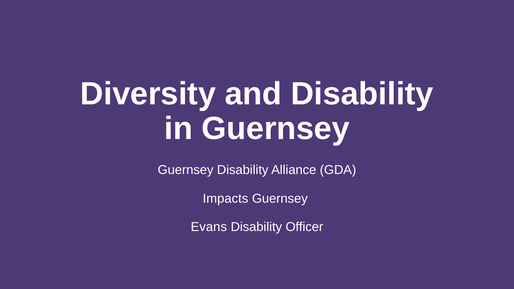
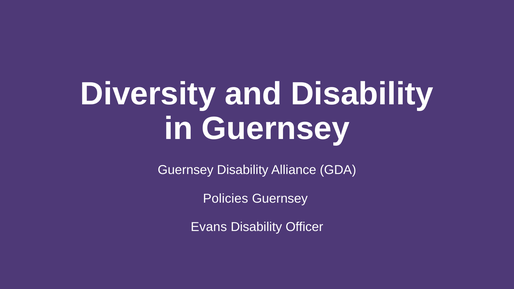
Impacts: Impacts -> Policies (226, 199)
